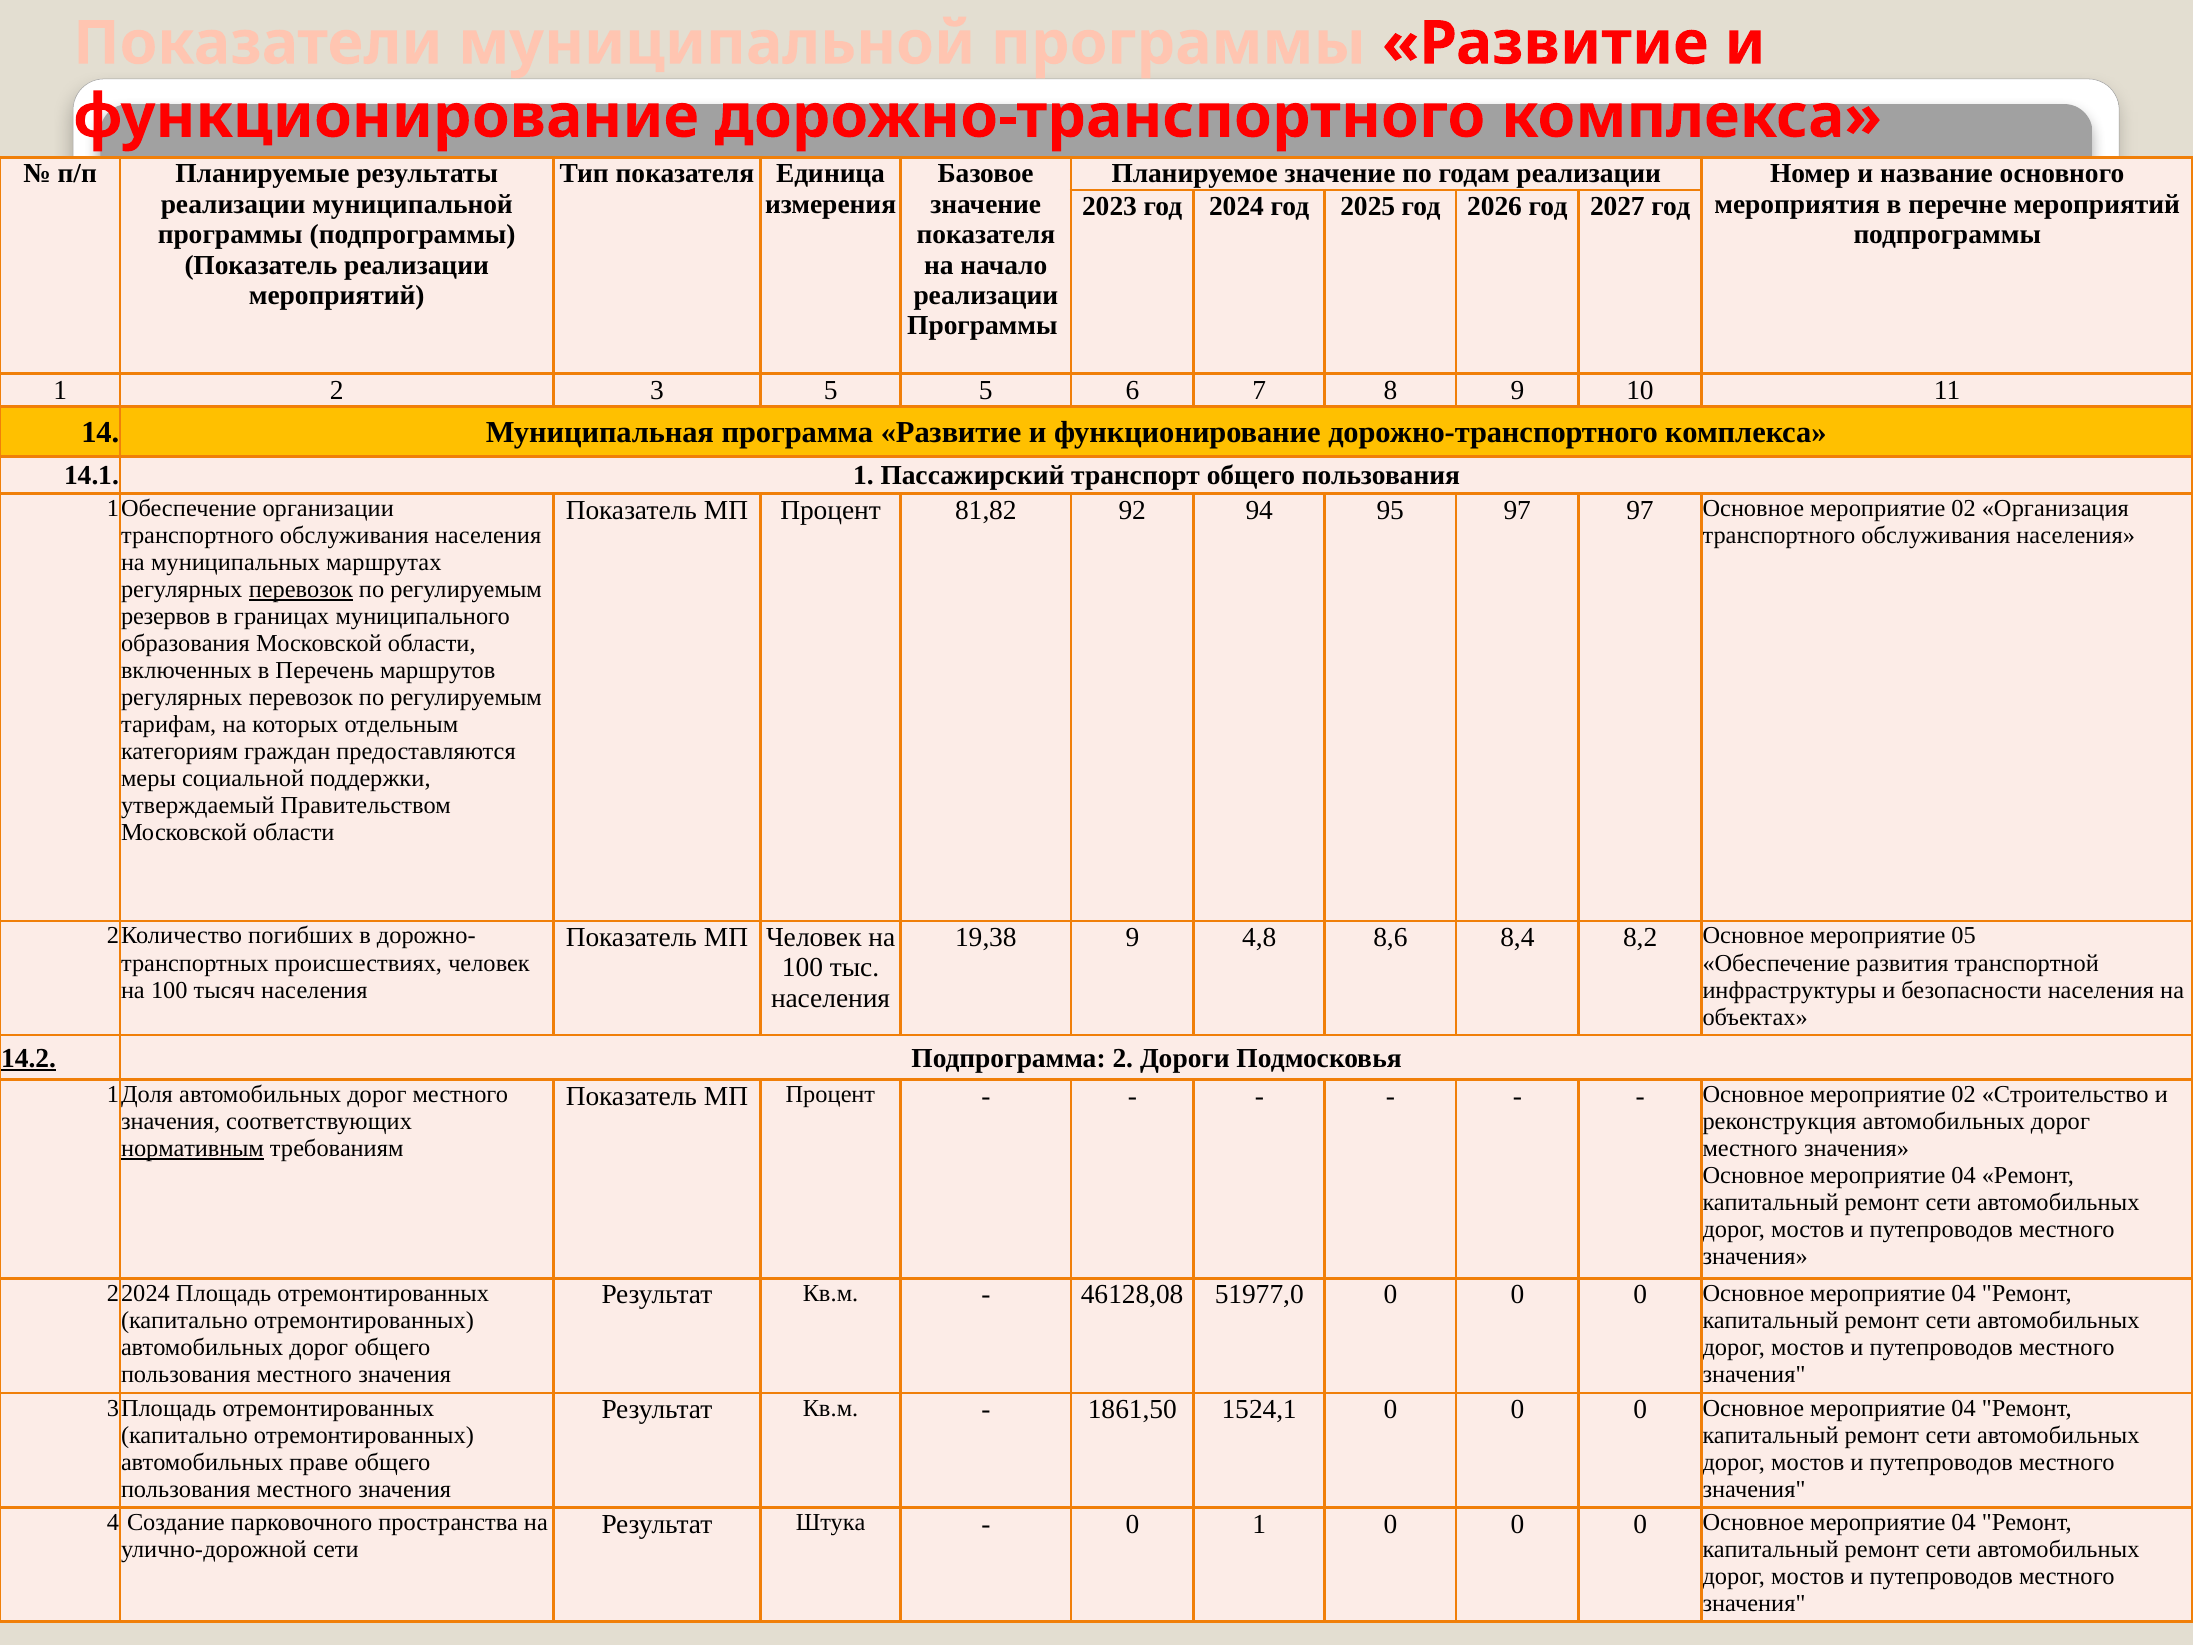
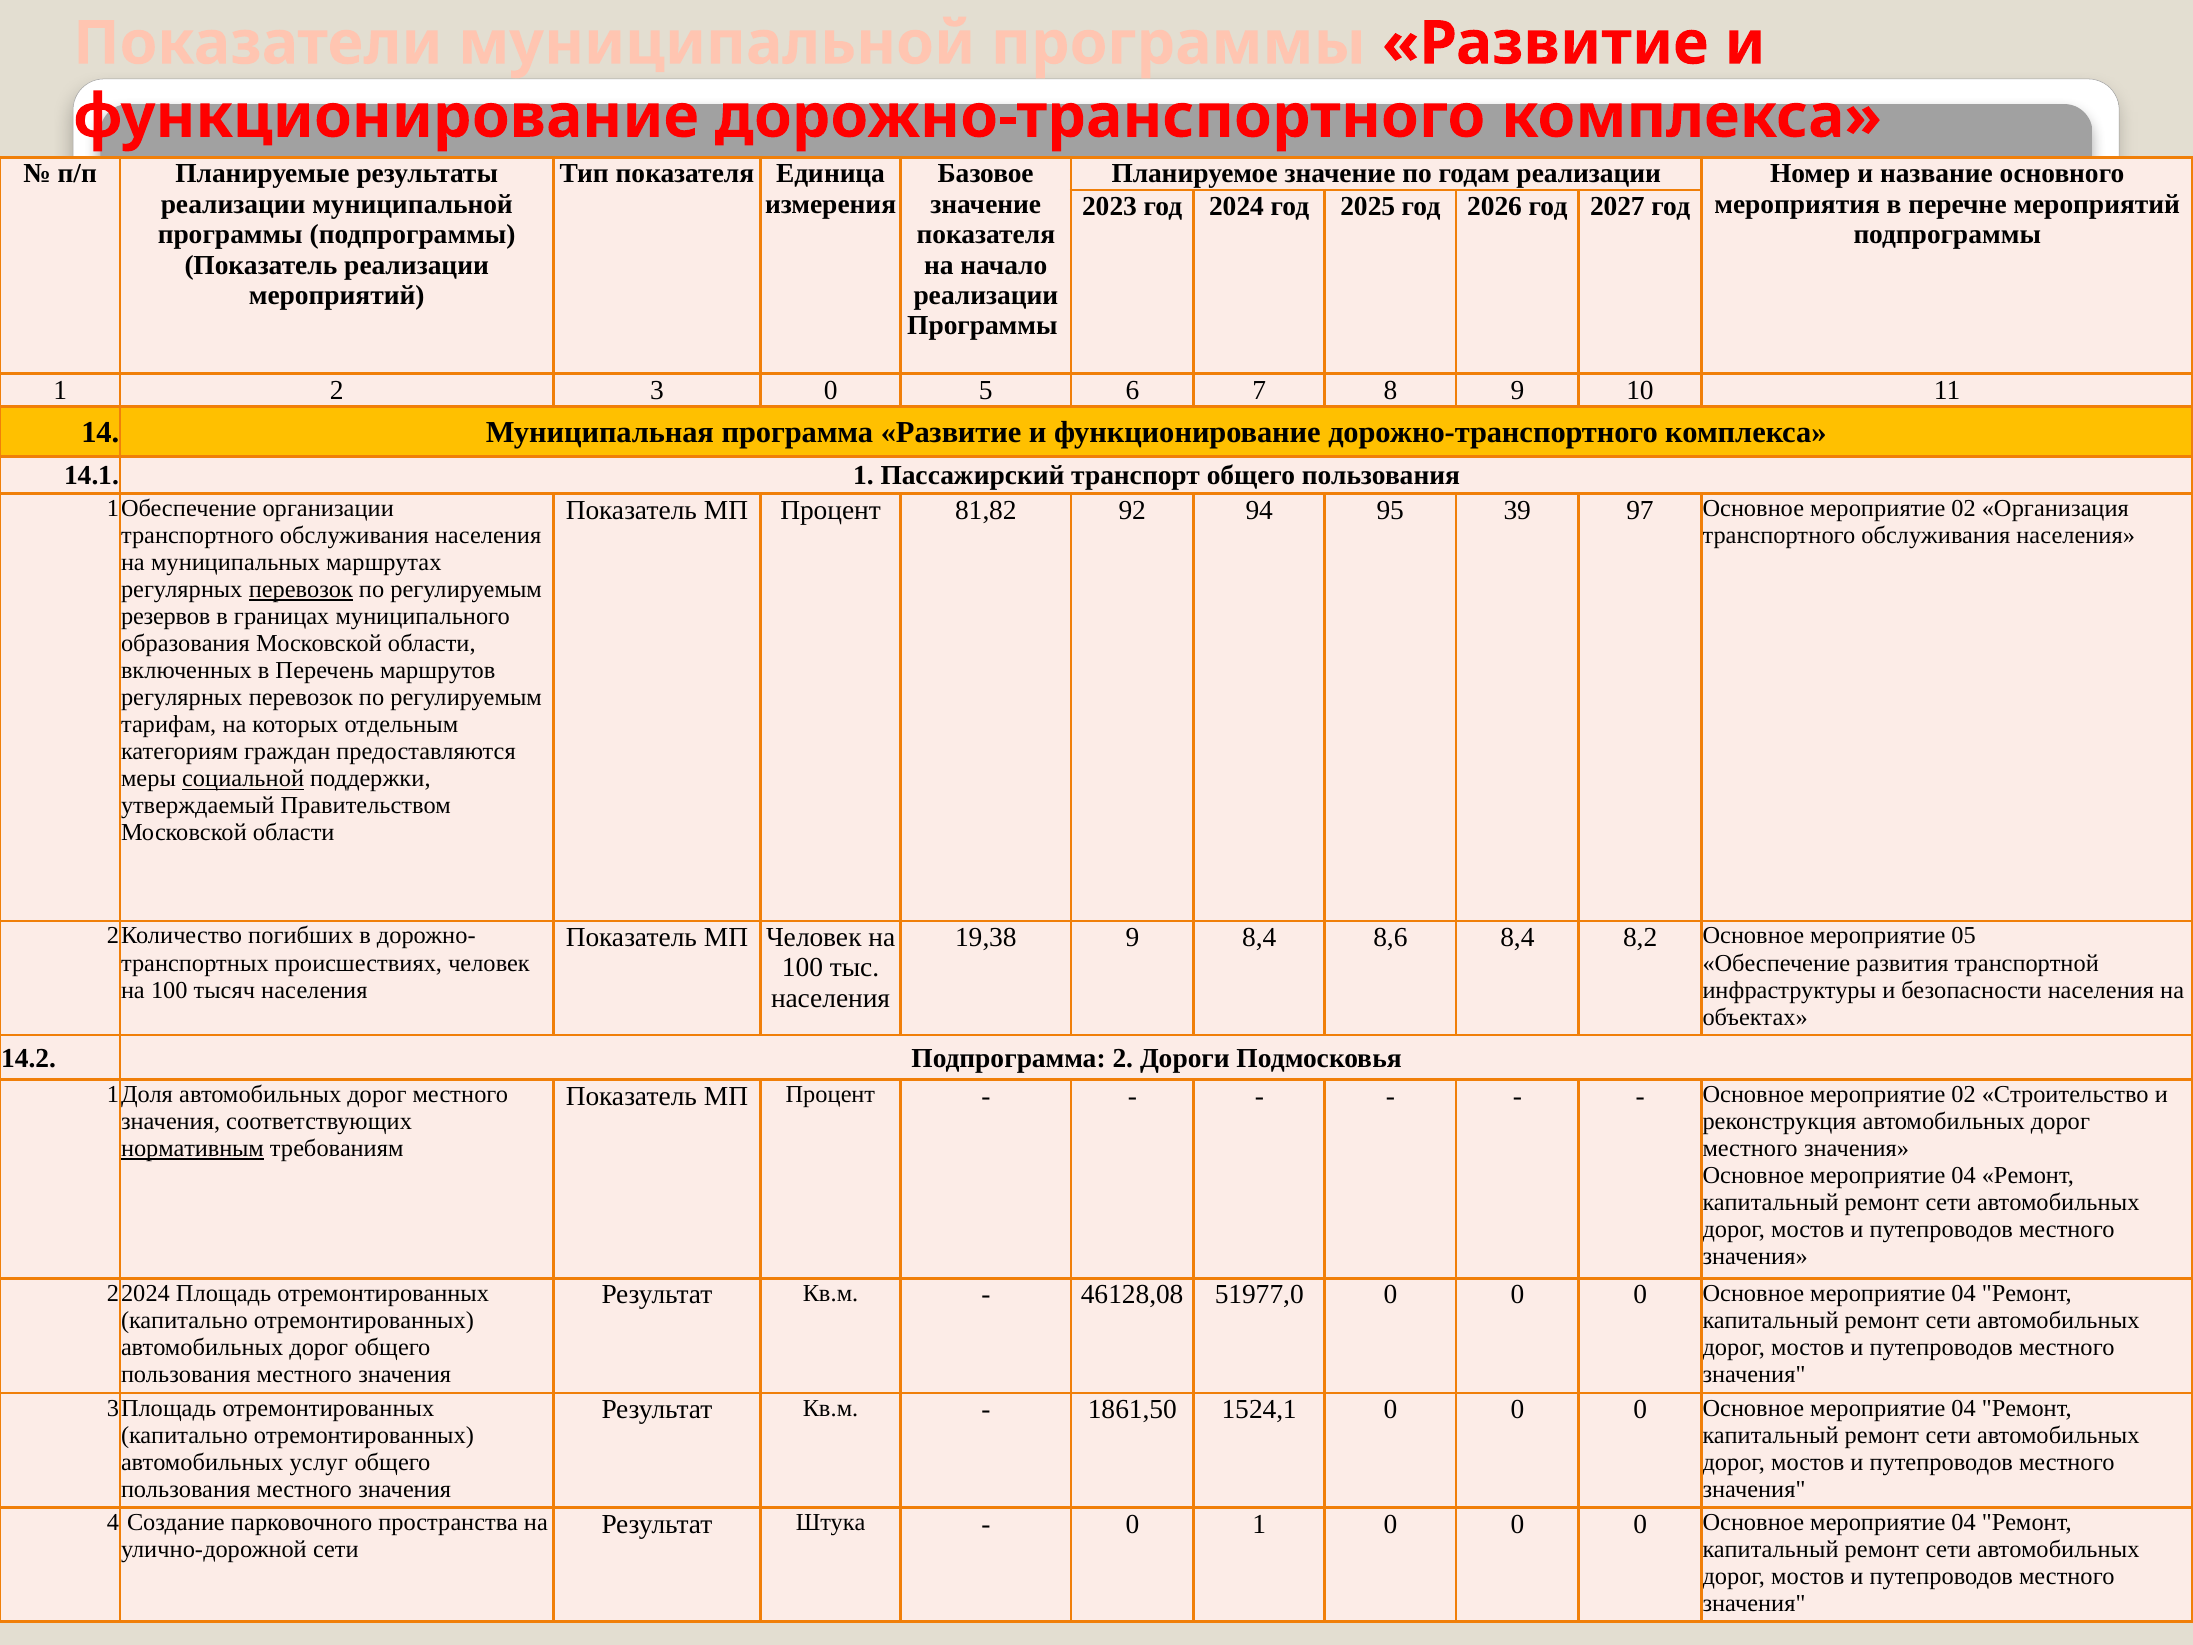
3 5: 5 -> 0 (831, 391)
95 97: 97 -> 39 (1517, 510)
социальной underline: none -> present (243, 779)
9 4,8: 4,8 -> 8,4 (1259, 937)
14.2 underline: present -> none (29, 1058)
праве: праве -> услуг (319, 1462)
